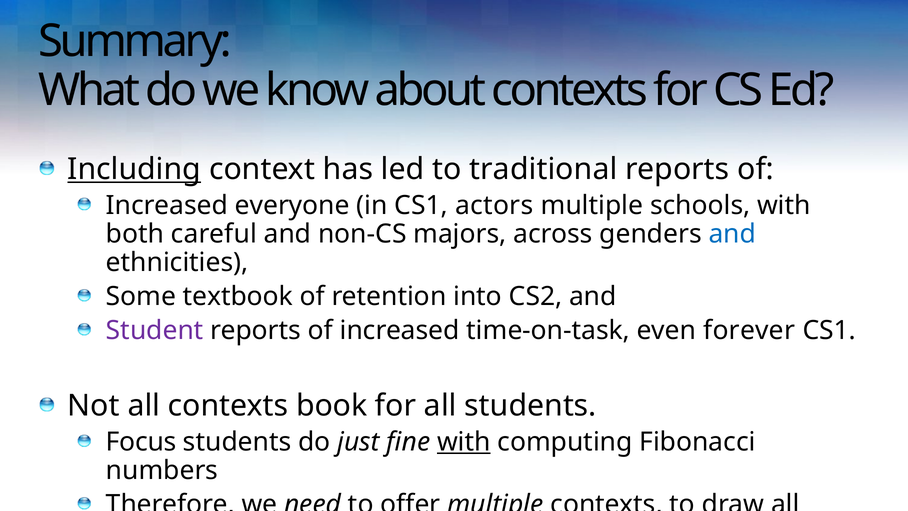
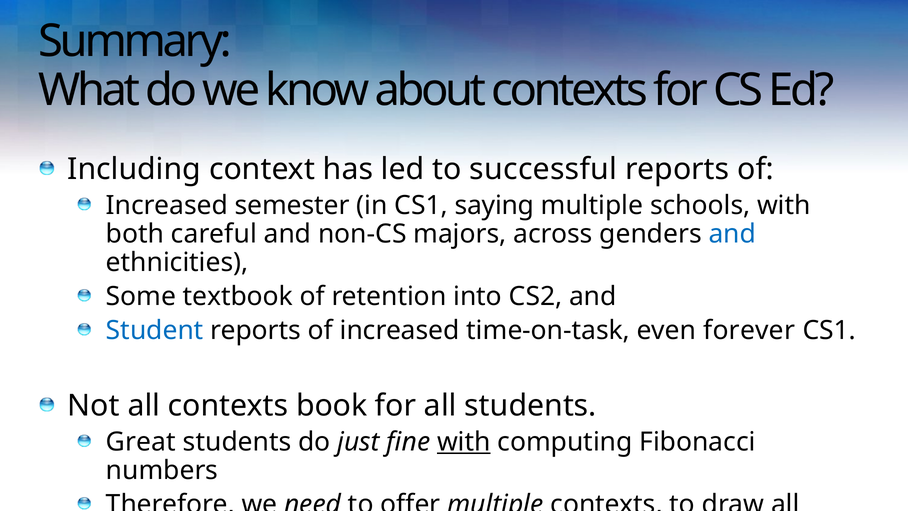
Including underline: present -> none (134, 169)
traditional: traditional -> successful (543, 169)
everyone: everyone -> semester (292, 205)
actors: actors -> saying (495, 205)
Student colour: purple -> blue (155, 330)
Focus: Focus -> Great (141, 442)
